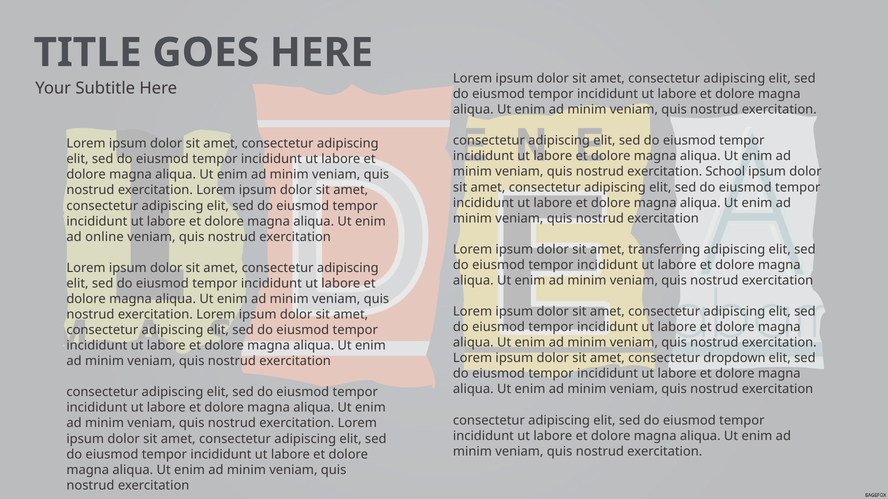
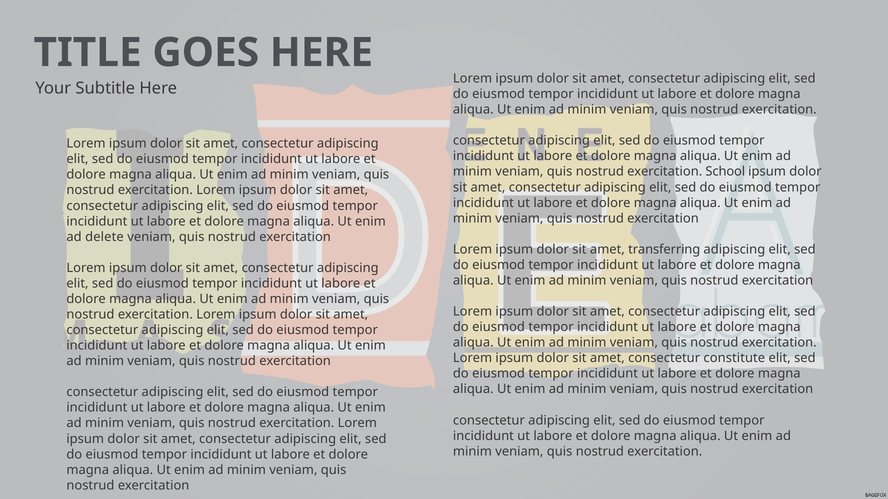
online: online -> delete (104, 237)
dropdown: dropdown -> constitute (734, 358)
